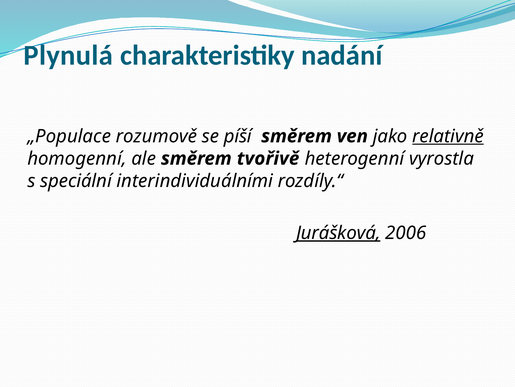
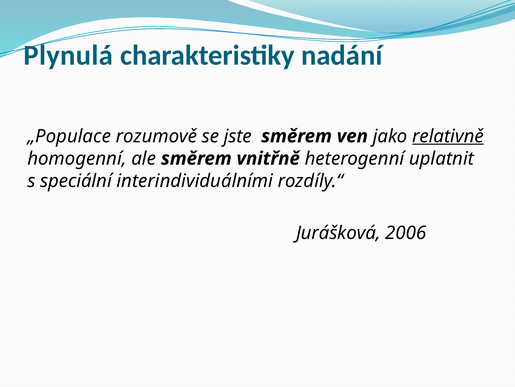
píší: píší -> jste (238, 136)
tvořivě: tvořivě -> vnitřně (268, 158)
vyrostla: vyrostla -> uplatnit (442, 158)
Jurášková underline: present -> none (338, 233)
